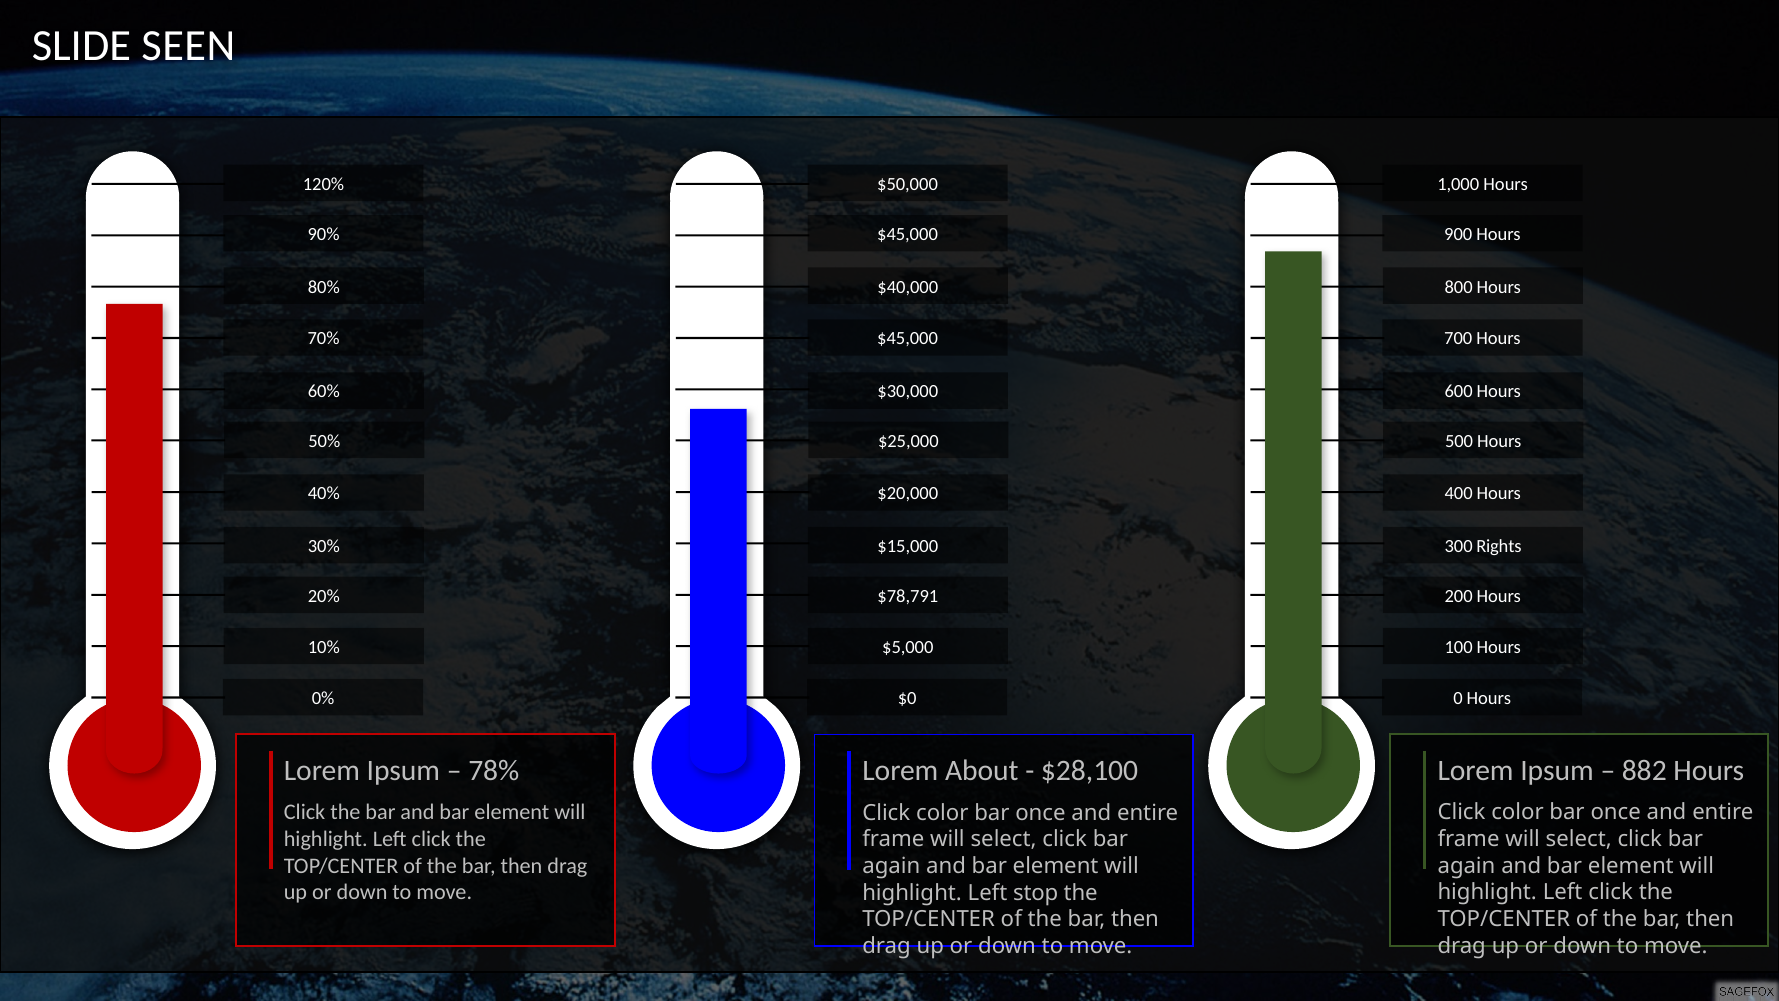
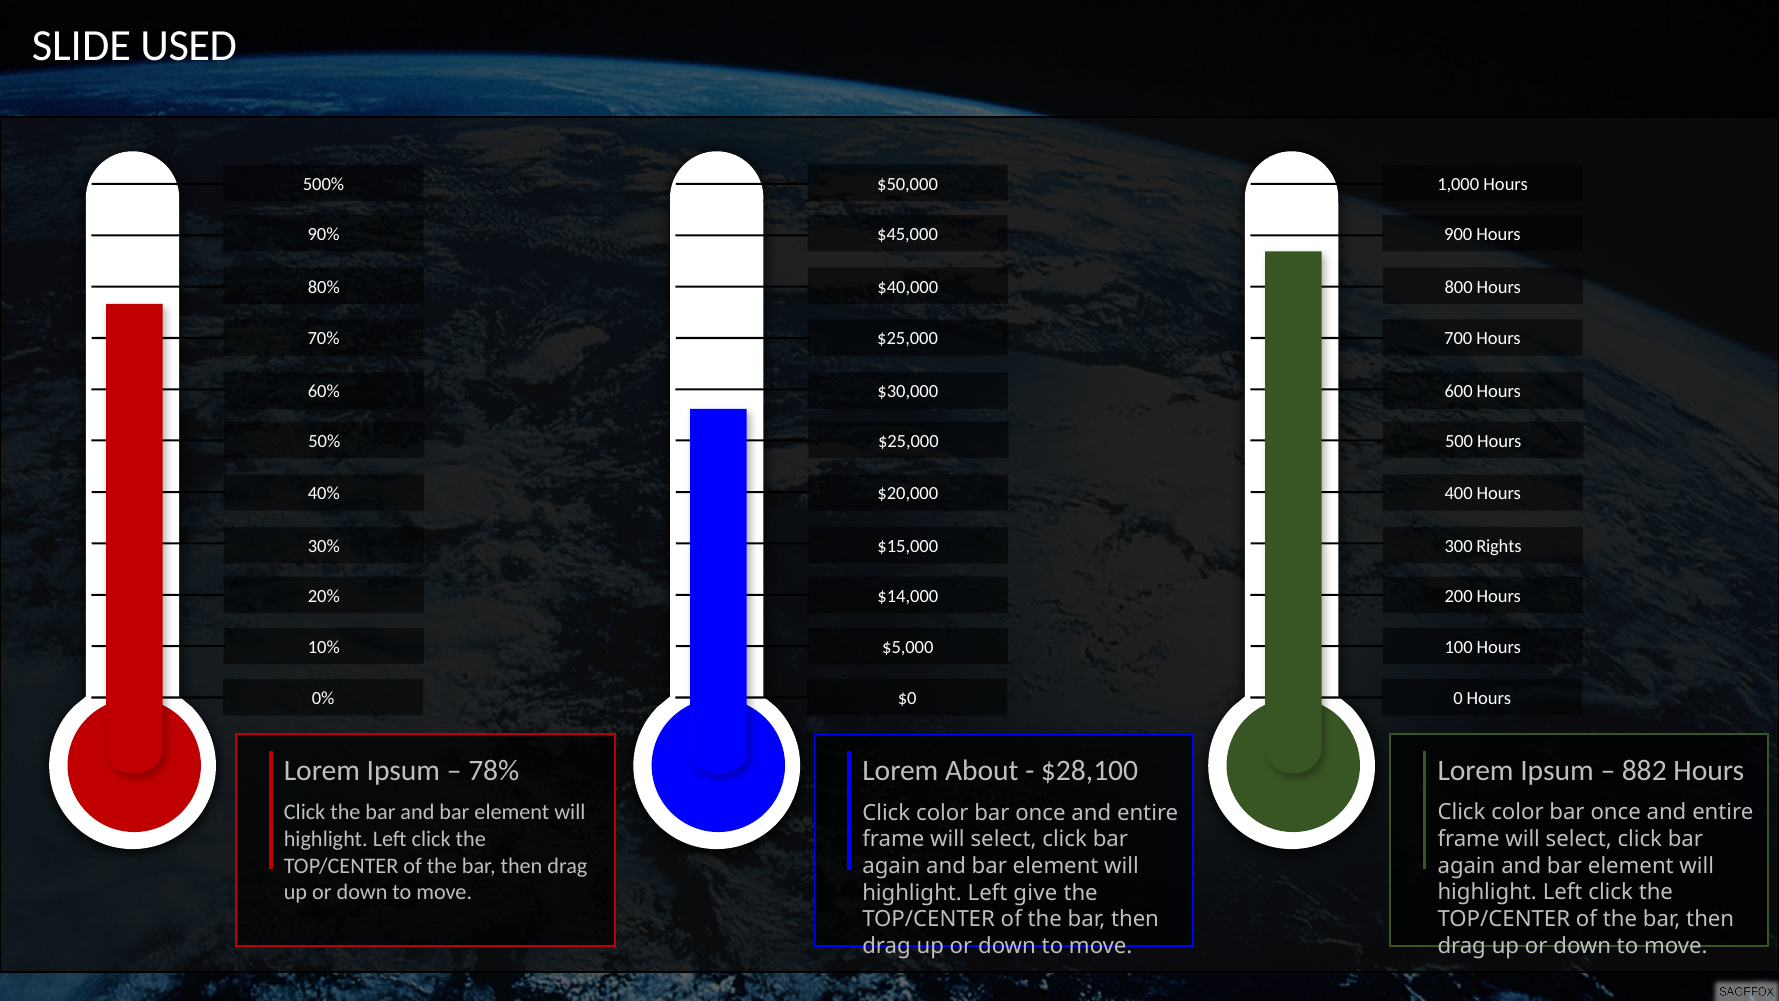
SEEN: SEEN -> USED (189, 46)
120%: 120% -> 500% (324, 184)
$45,000: $45,000 -> $25,000 (908, 339)
$78,791: $78,791 -> $14,000 (908, 596)
stop: stop -> give (1035, 893)
